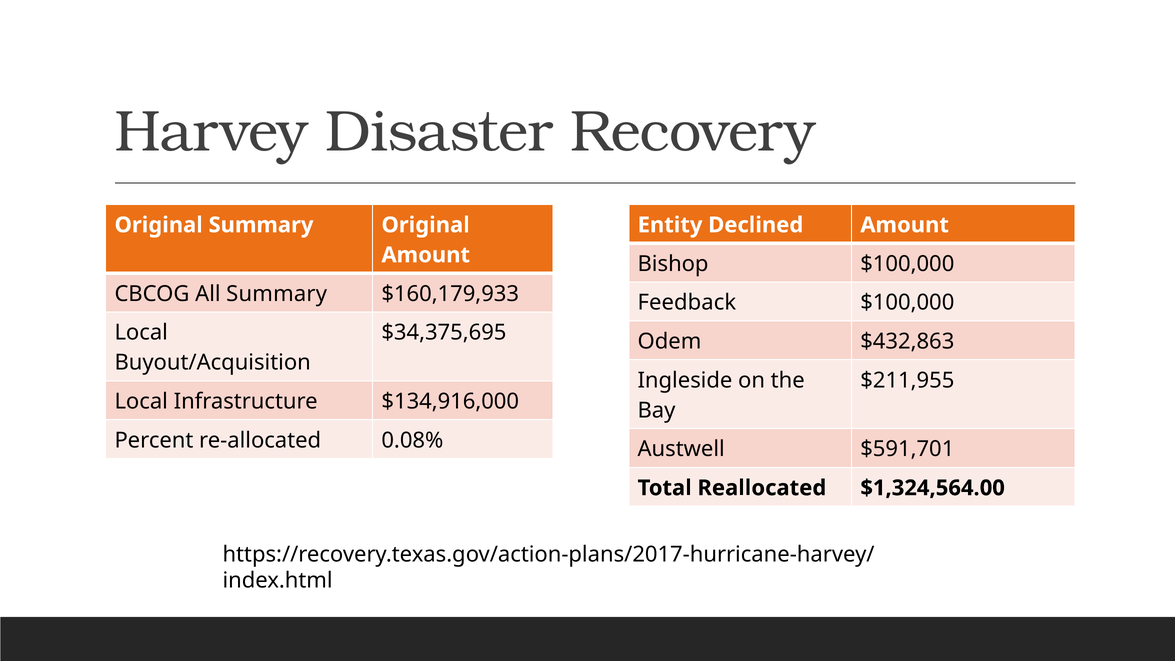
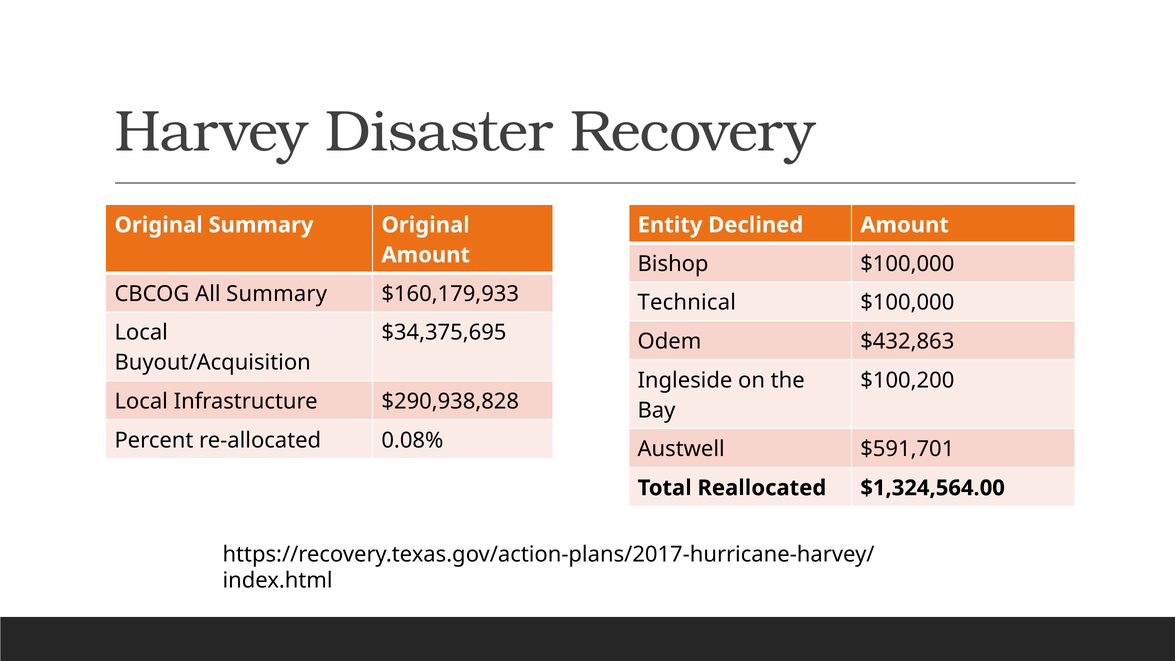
Feedback: Feedback -> Technical (687, 303)
$211,955: $211,955 -> $100,200 (907, 380)
$134,916,000: $134,916,000 -> $290,938,828 (450, 401)
